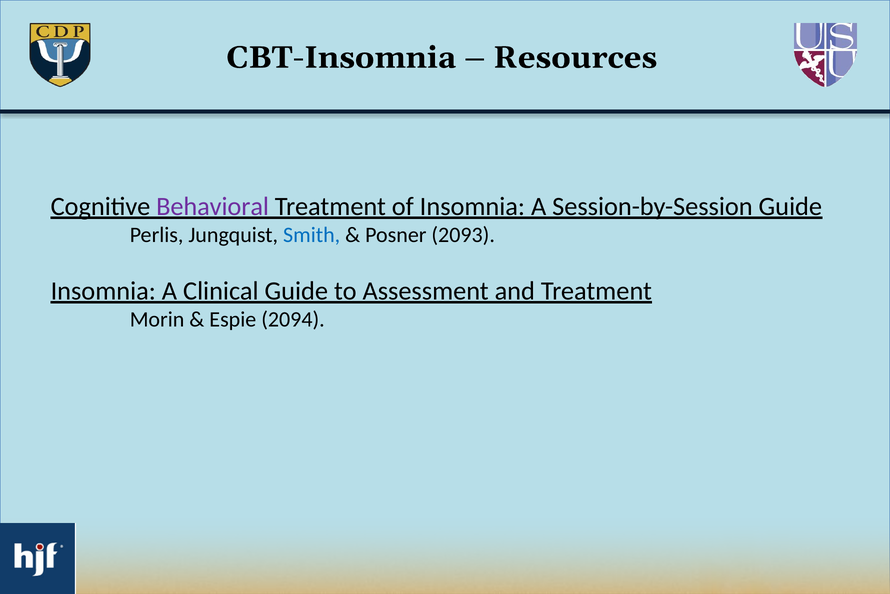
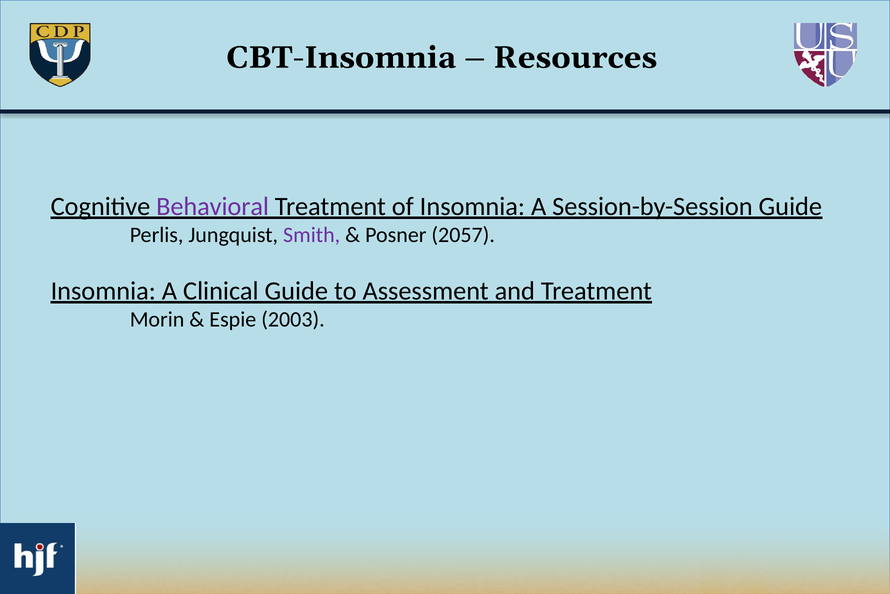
Smith colour: blue -> purple (312, 235)
2093: 2093 -> 2057 (463, 235)
2094: 2094 -> 2003 (293, 319)
